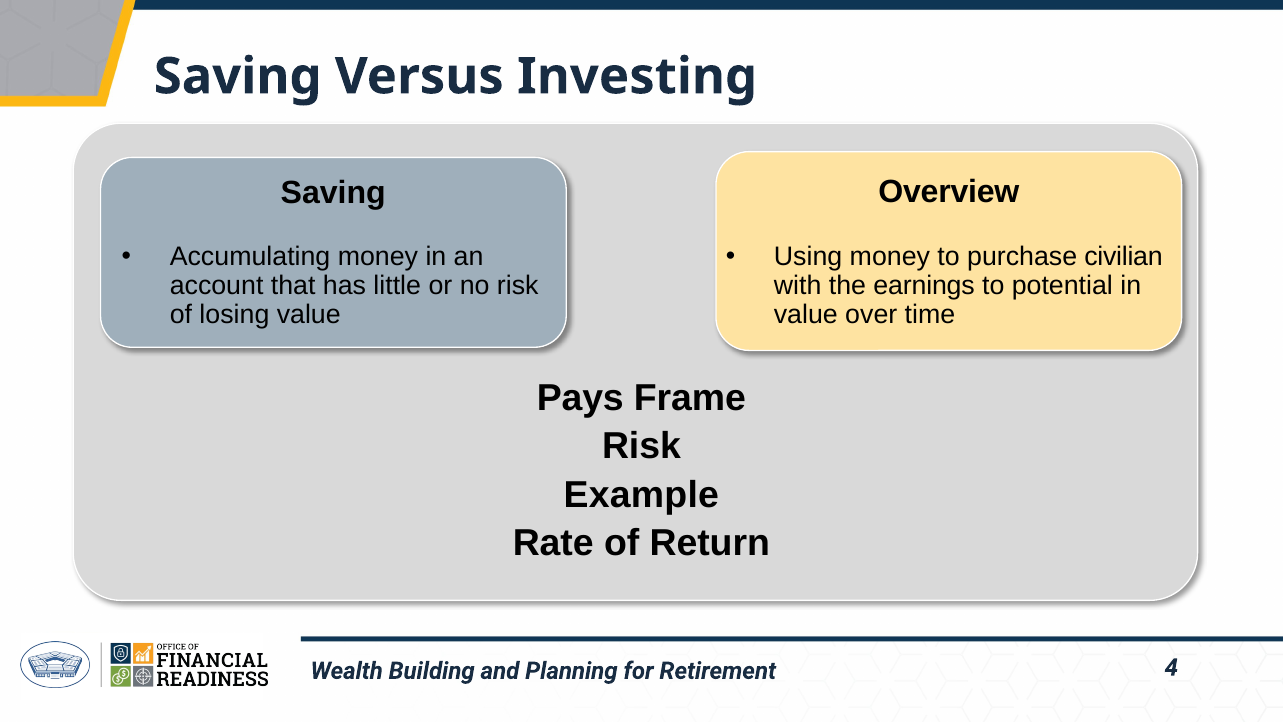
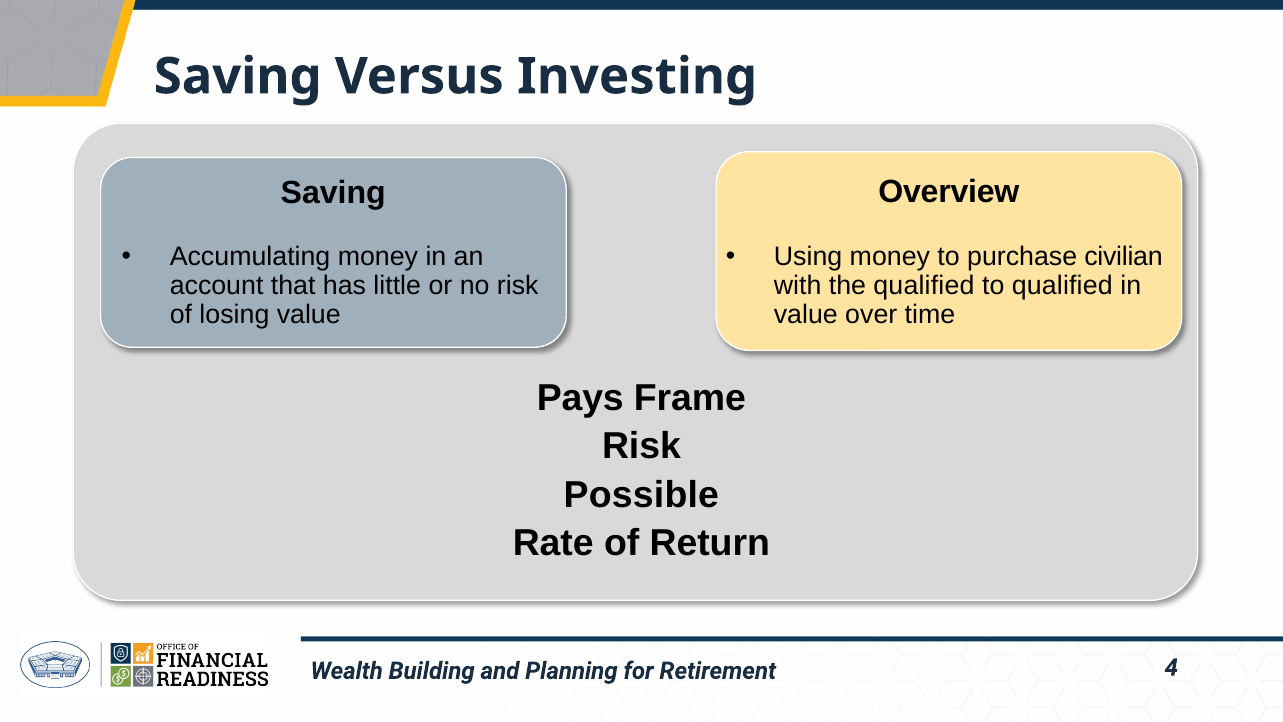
the earnings: earnings -> qualified (924, 285)
to potential: potential -> qualified (1062, 285)
Example: Example -> Possible (641, 495)
